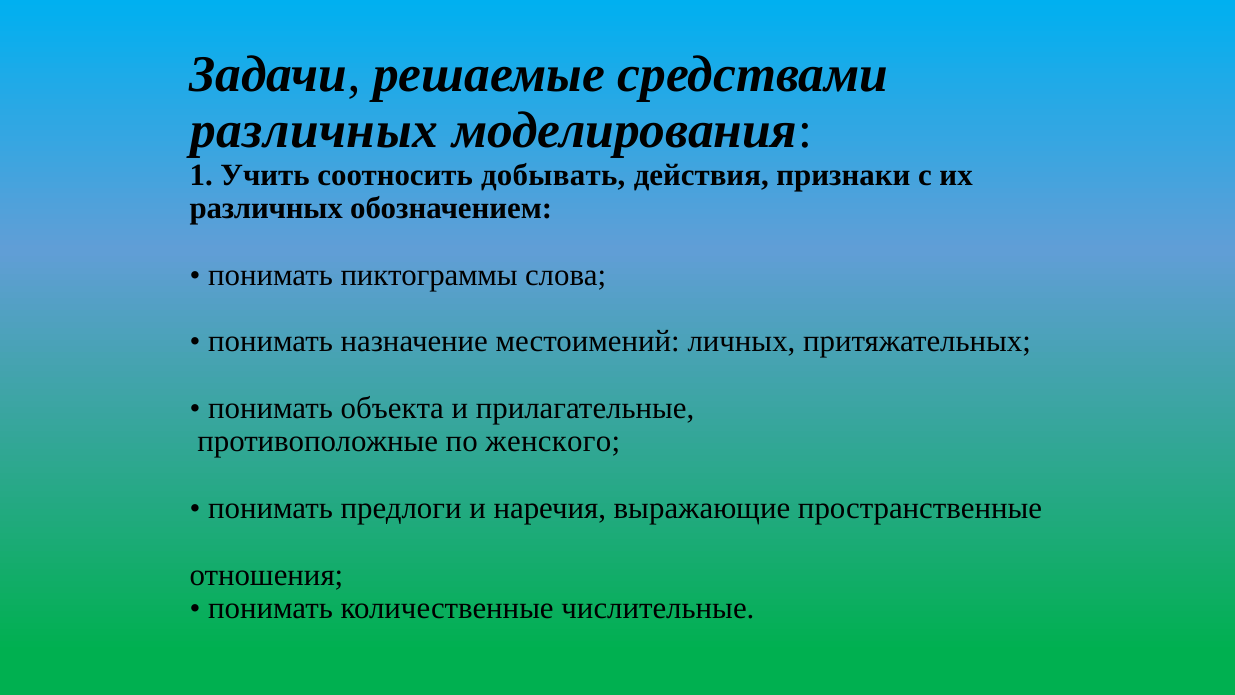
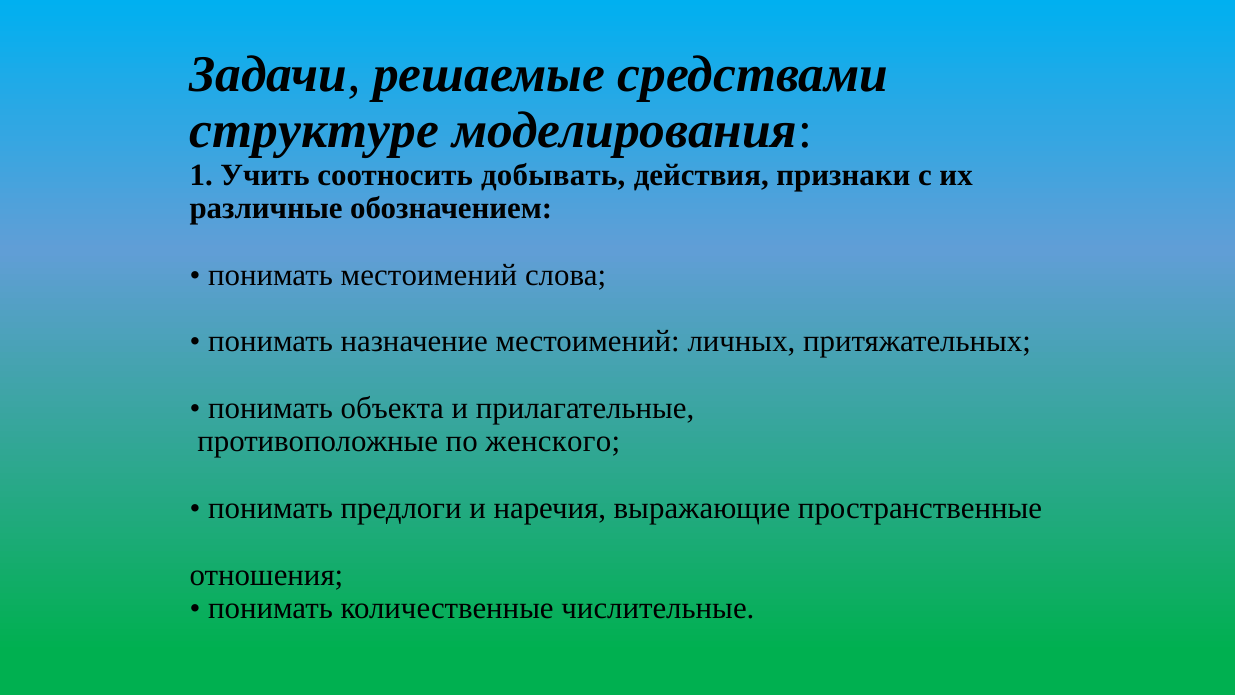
различных: различных -> структуре (314, 130)
различных: различных -> различные (266, 208)
понимать пиктограммы: пиктограммы -> местоимений (429, 275)
